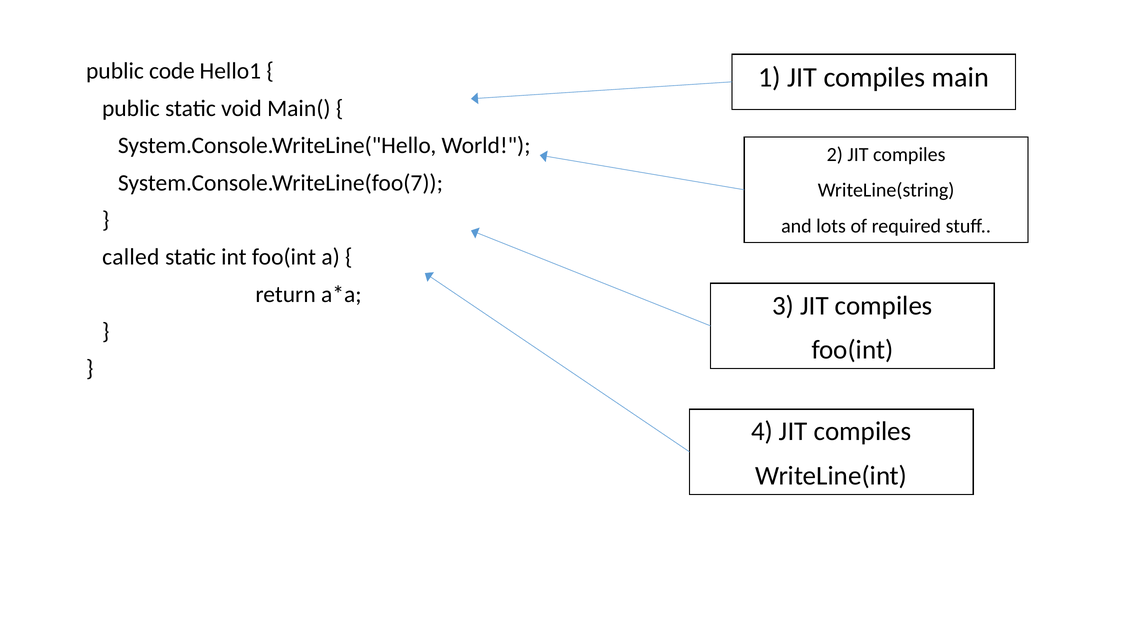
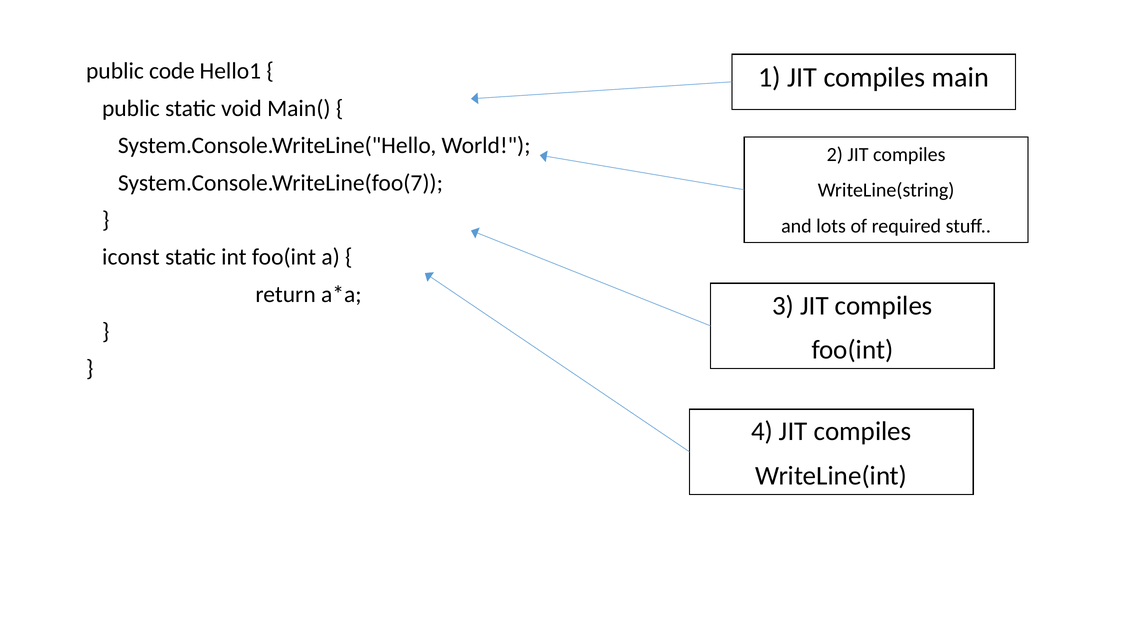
called: called -> iconst (131, 257)
